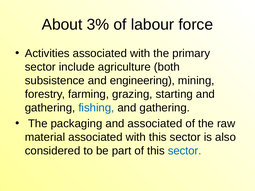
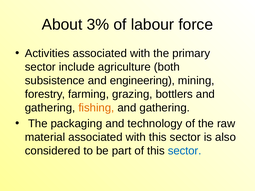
starting: starting -> bottlers (174, 94)
fishing colour: blue -> orange (96, 108)
and associated: associated -> technology (155, 124)
